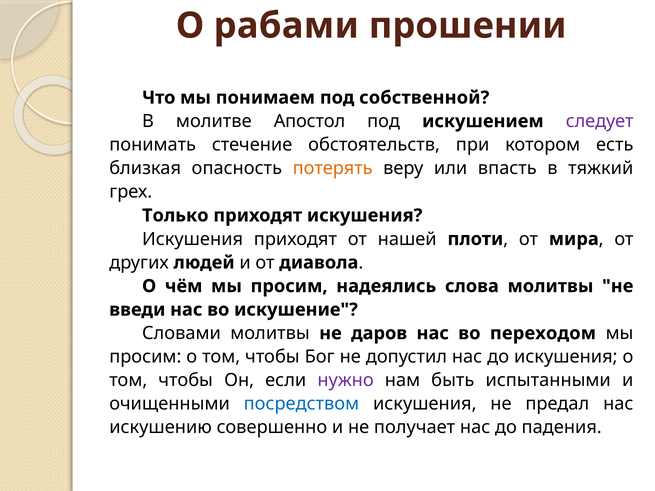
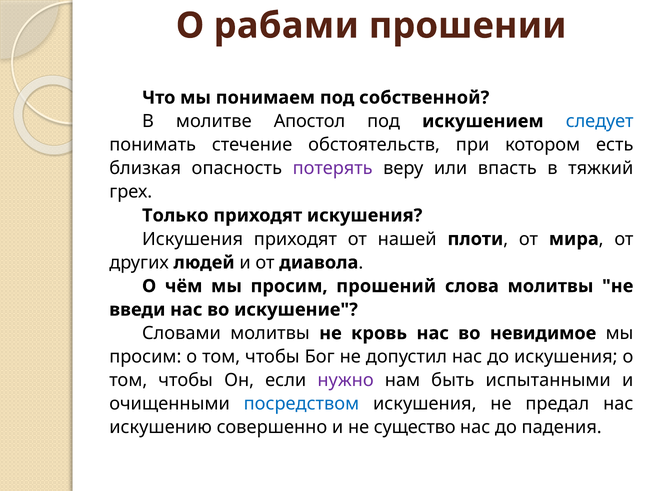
следует colour: purple -> blue (600, 121)
потерять colour: orange -> purple (333, 168)
надеялись: надеялись -> прошений (386, 286)
даров: даров -> кровь (379, 333)
переходом: переходом -> невидимое (543, 333)
получает: получает -> существо (415, 428)
